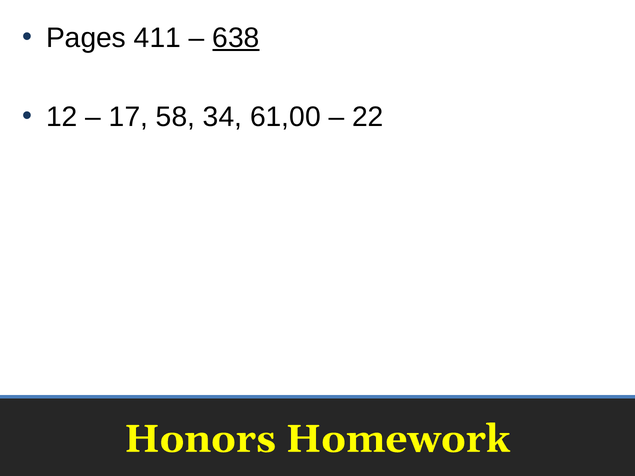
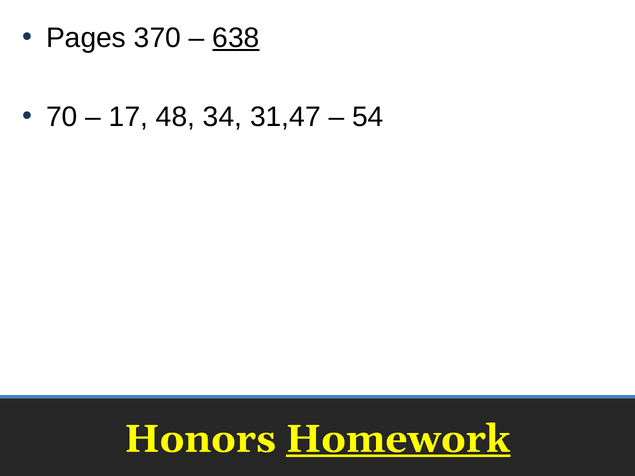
411: 411 -> 370 (157, 38)
12: 12 -> 70 (62, 117)
58: 58 -> 48 (176, 117)
61,00: 61,00 -> 31,47 (285, 117)
22: 22 -> 54 (368, 117)
Homework underline: none -> present (398, 439)
